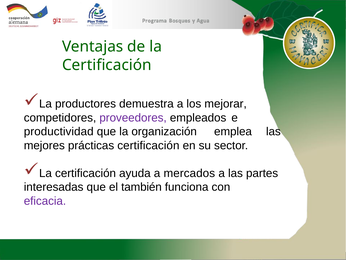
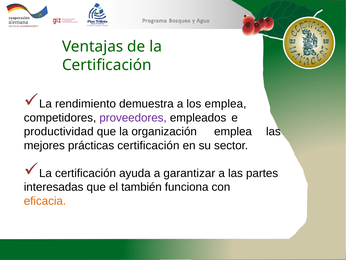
productores: productores -> rendimiento (86, 104)
los mejorar: mejorar -> emplea (226, 104)
mercados: mercados -> garantizar (189, 173)
eficacia colour: purple -> orange (45, 201)
